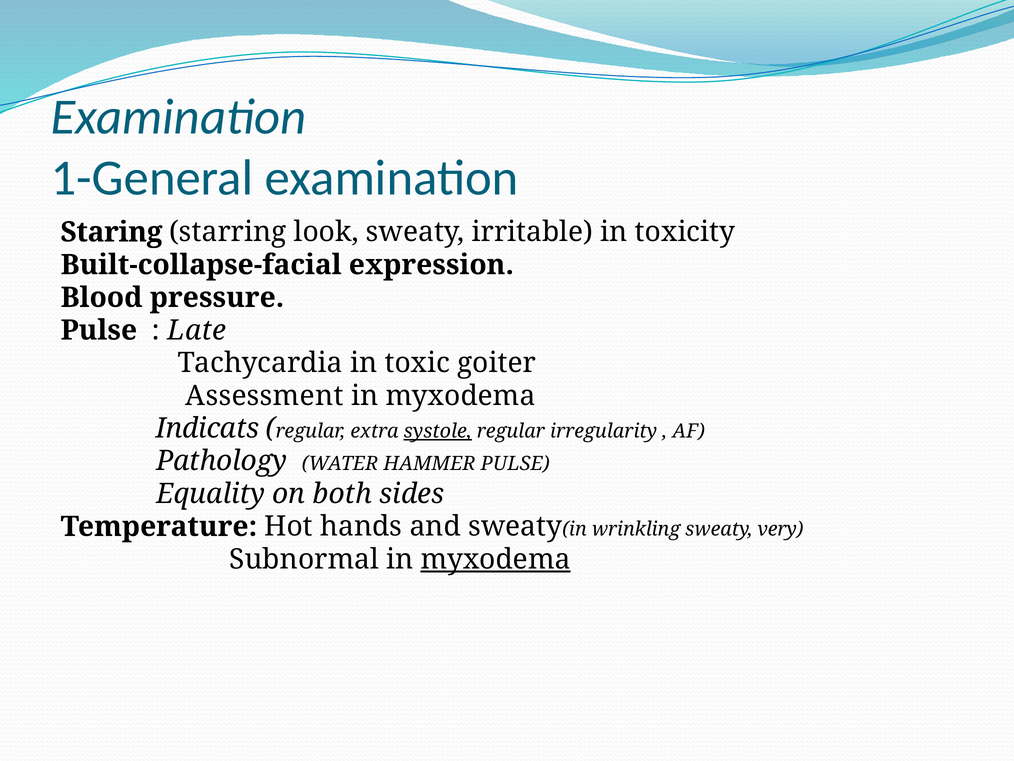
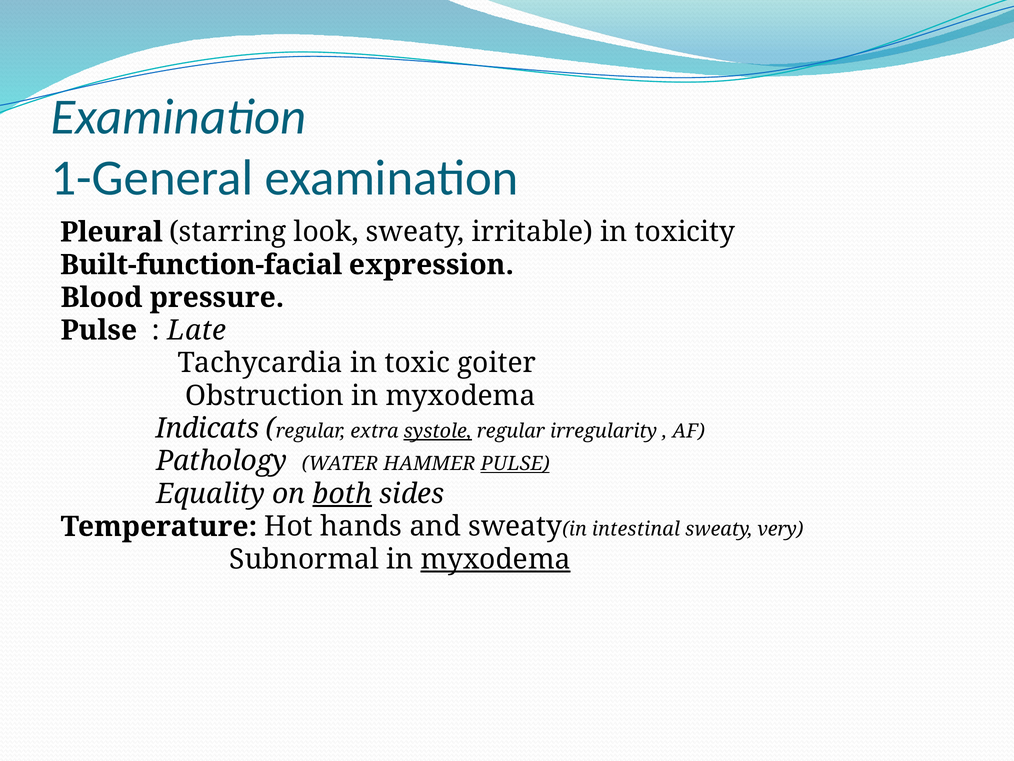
Staring: Staring -> Pleural (111, 232)
Built-collapse-facial: Built-collapse-facial -> Built-function-facial (201, 265)
Assessment: Assessment -> Obstruction (265, 395)
PULSE underline: none -> present (515, 464)
both underline: none -> present (342, 494)
wrinkling: wrinkling -> intestinal (636, 529)
